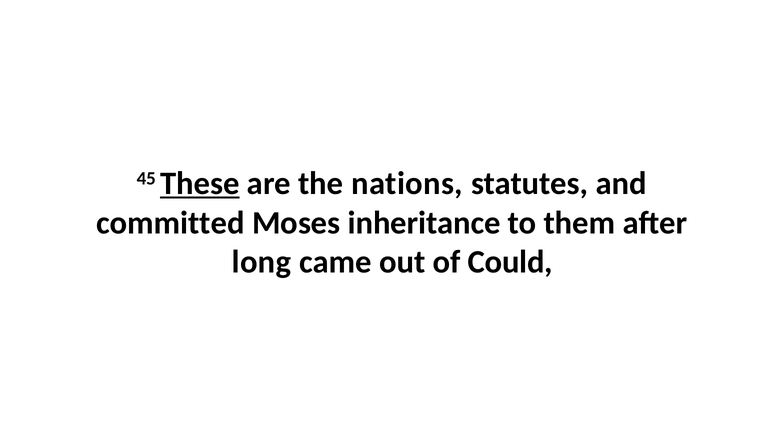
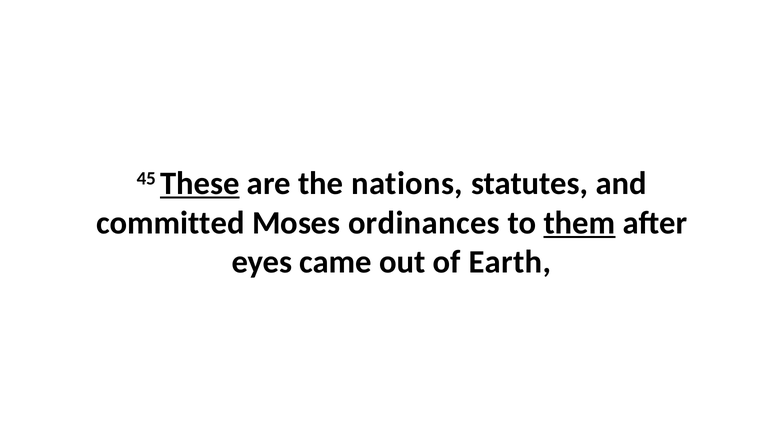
inheritance: inheritance -> ordinances (424, 223)
them underline: none -> present (580, 223)
long: long -> eyes (262, 262)
Could: Could -> Earth (510, 262)
